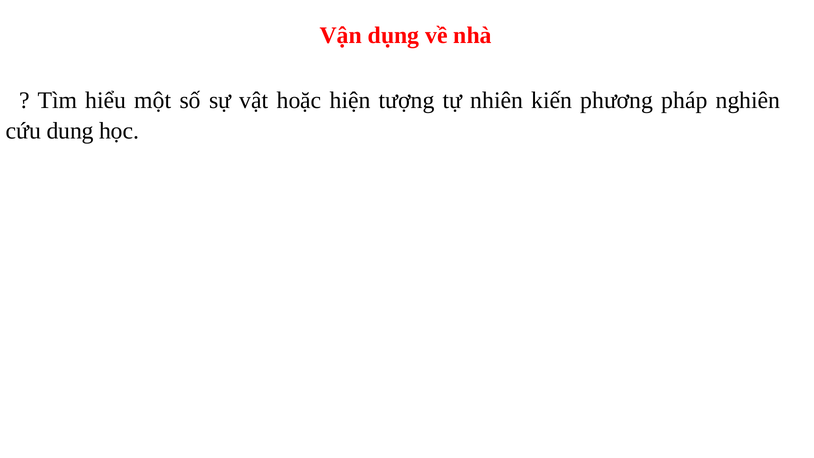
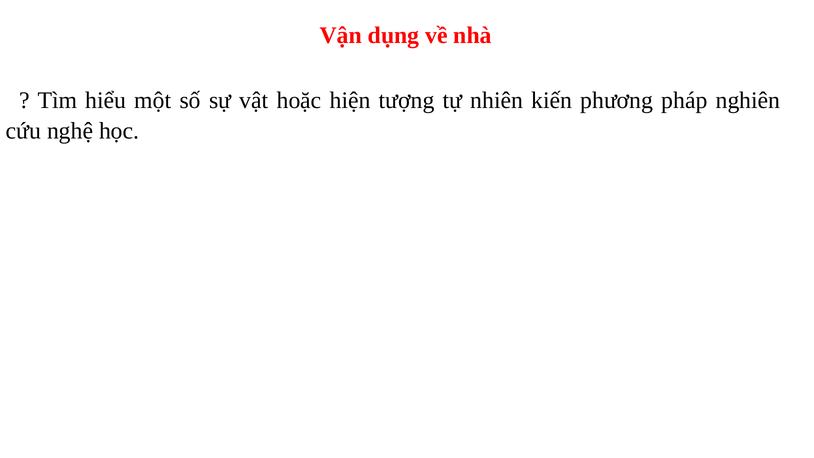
dung: dung -> nghệ (70, 131)
